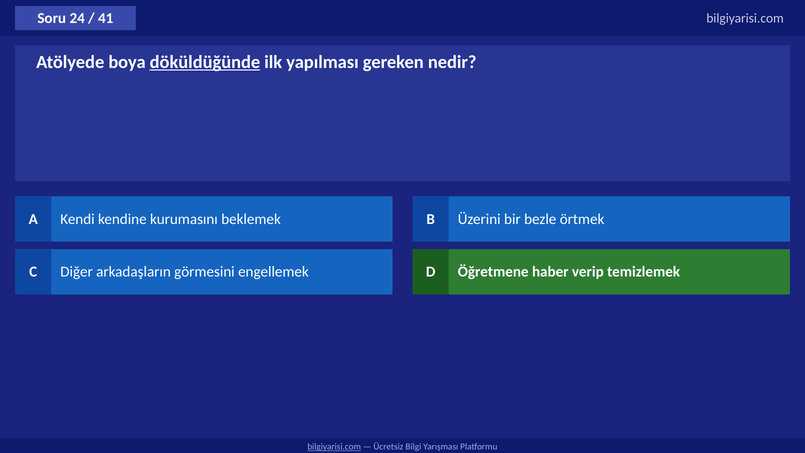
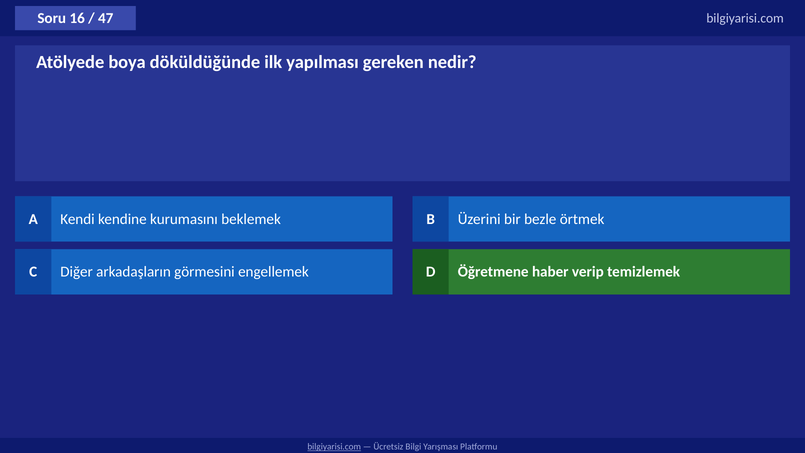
24: 24 -> 16 (77, 18)
41: 41 -> 47 (106, 18)
döküldüğünde underline: present -> none (205, 62)
